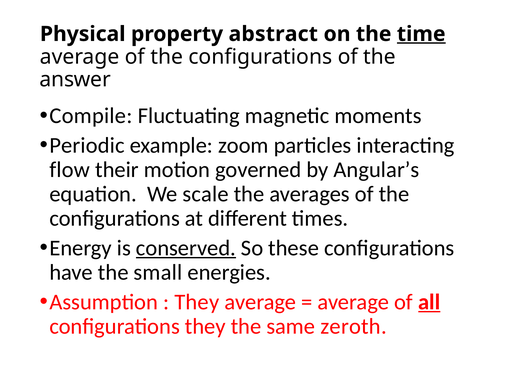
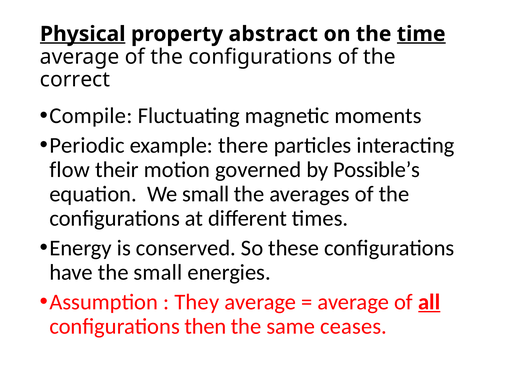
Physical underline: none -> present (83, 34)
answer: answer -> correct (75, 80)
zoom: zoom -> there (243, 145)
Angular’s: Angular’s -> Possible’s (377, 170)
We scale: scale -> small (206, 194)
conserved underline: present -> none (186, 248)
configurations they: they -> then (205, 326)
zeroth: zeroth -> ceases (354, 326)
